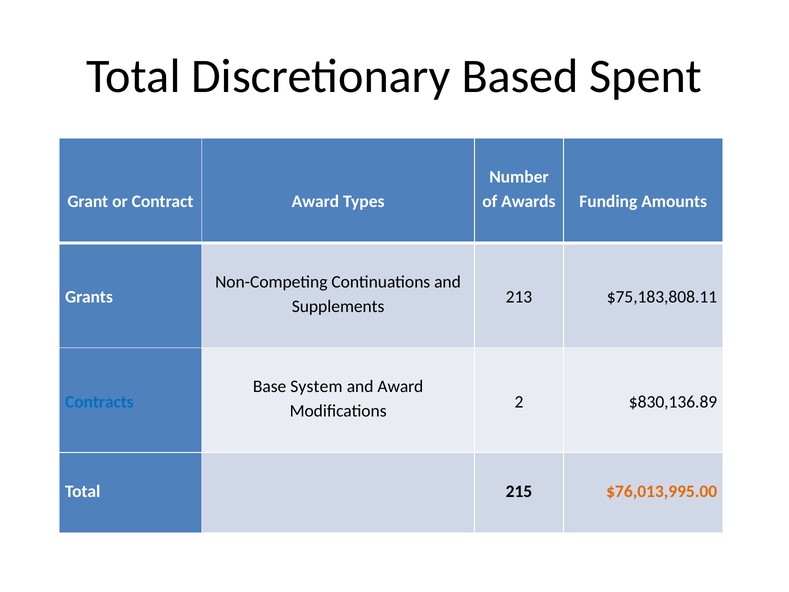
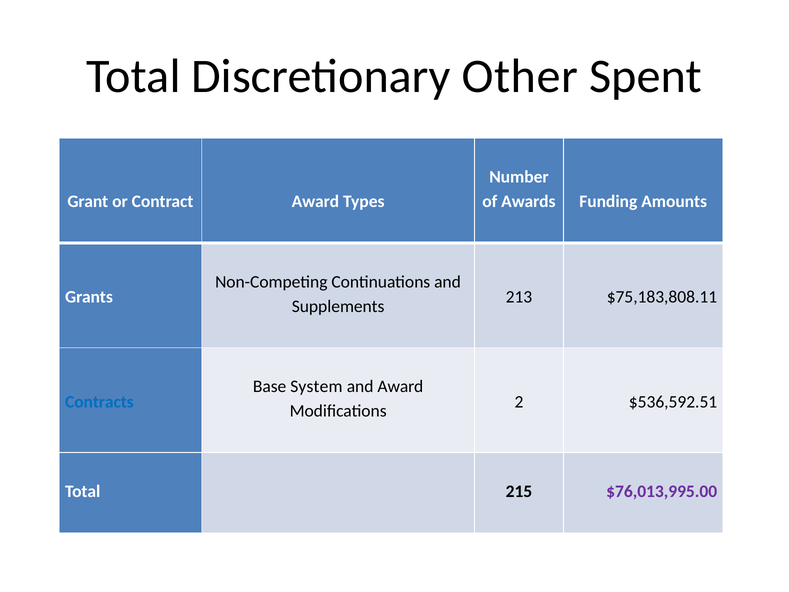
Based: Based -> Other (520, 76)
$830,136.89: $830,136.89 -> $536,592.51 (673, 402)
$76,013,995.00 colour: orange -> purple (662, 491)
